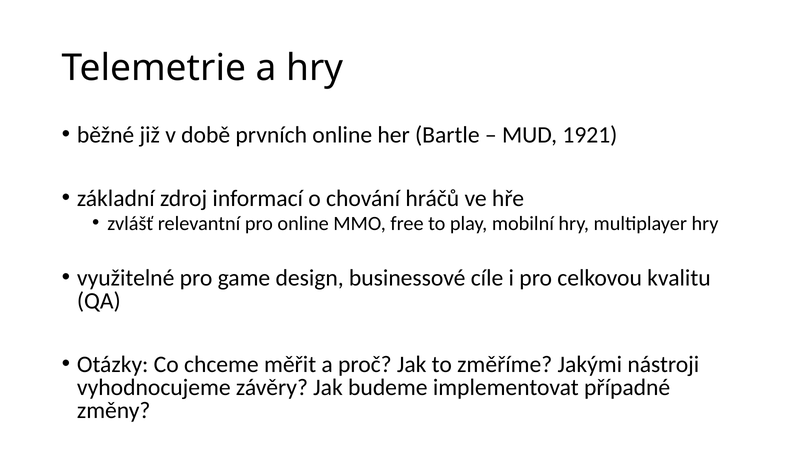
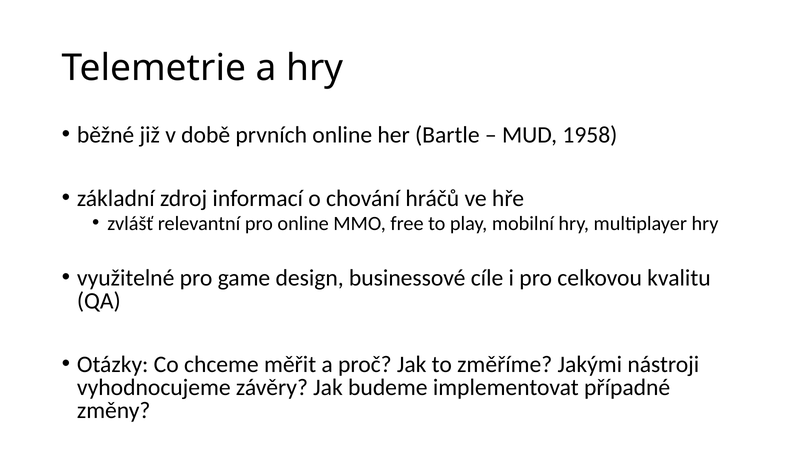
1921: 1921 -> 1958 (590, 135)
